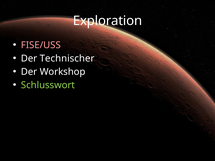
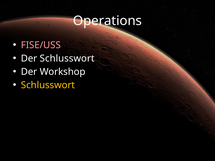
Exploration: Exploration -> Operations (107, 21)
Der Technischer: Technischer -> Schlusswort (67, 58)
Schlusswort colour: light green -> yellow (48, 85)
